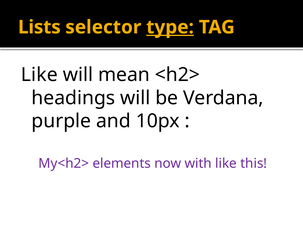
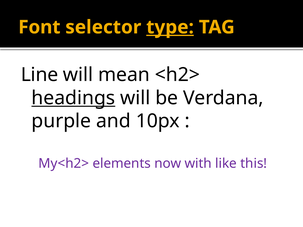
Lists: Lists -> Font (39, 27)
Like: Like -> Line (39, 75)
headings underline: none -> present (73, 98)
